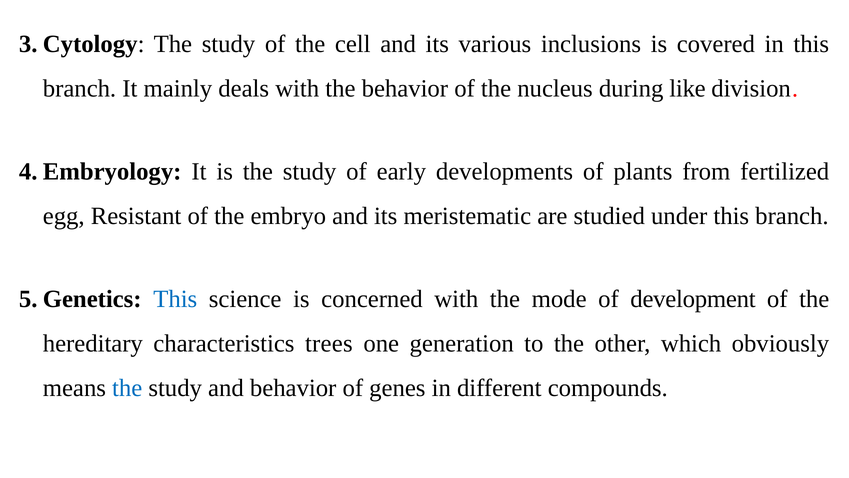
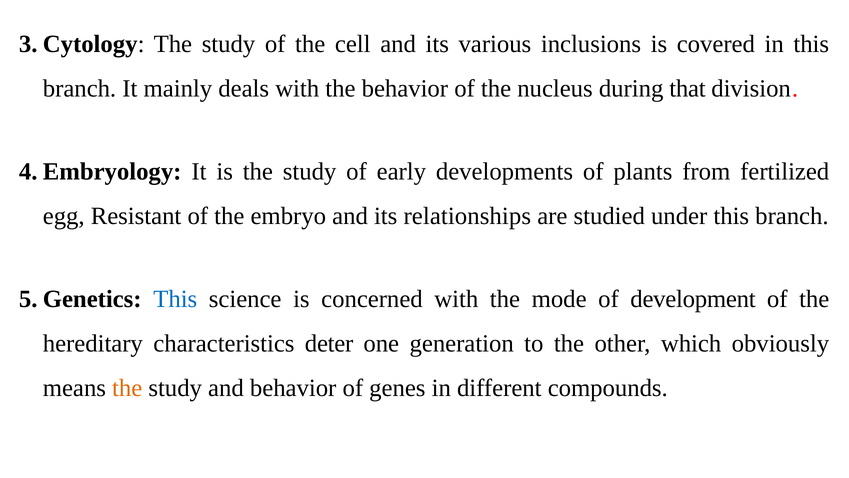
like: like -> that (687, 88)
meristematic: meristematic -> relationships (467, 216)
trees: trees -> deter (329, 343)
the colour: blue -> orange (127, 388)
